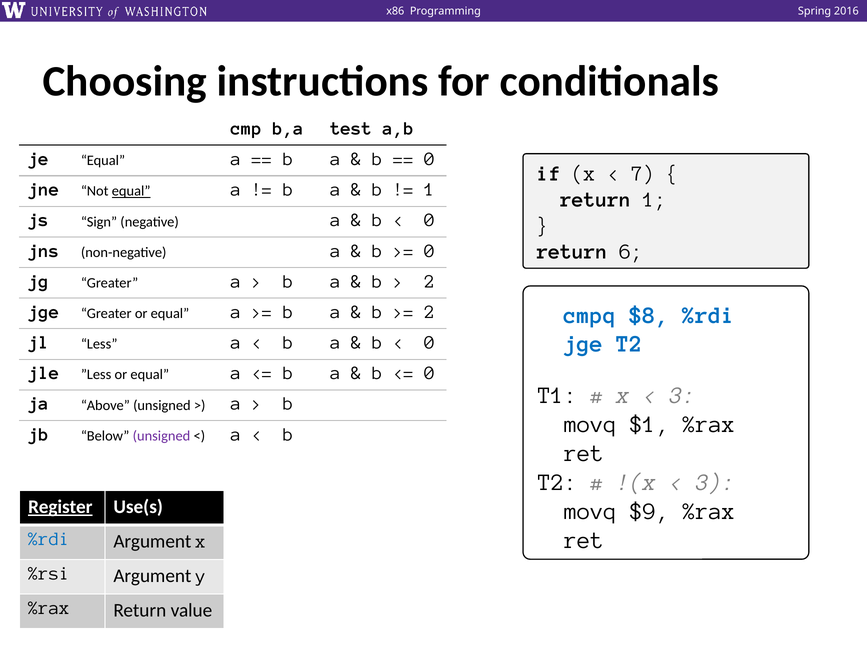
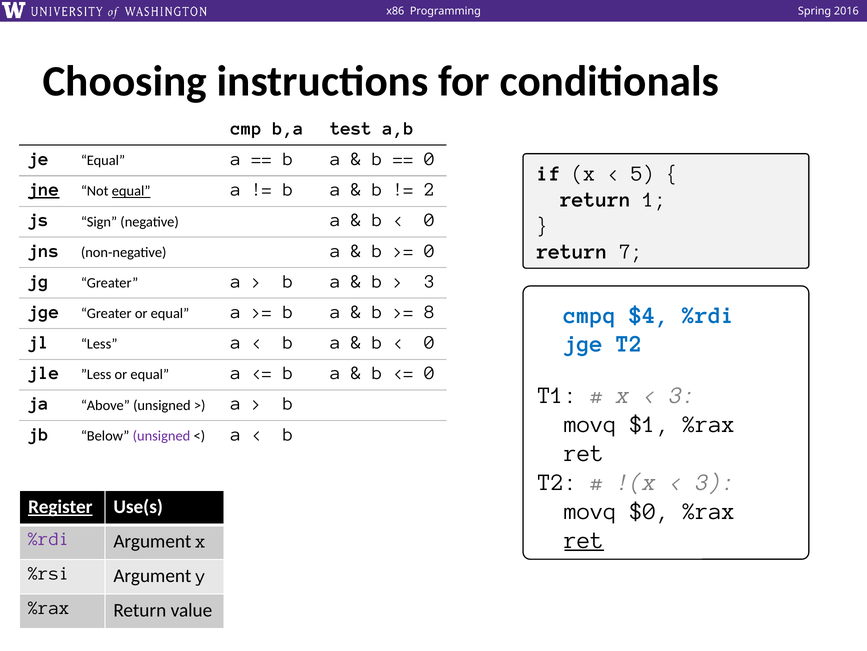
7: 7 -> 5 (643, 173)
jne underline: none -> present (44, 189)
1: 1 -> 2 (430, 189)
6: 6 -> 7 (631, 251)
2: 2 -> 3 (430, 281)
2: 2 -> 8 (430, 311)
$8: $8 -> $4 (649, 315)
$9: $9 -> $0 (650, 511)
ret underline: none -> present (584, 539)
%rdi colour: blue -> purple (49, 538)
